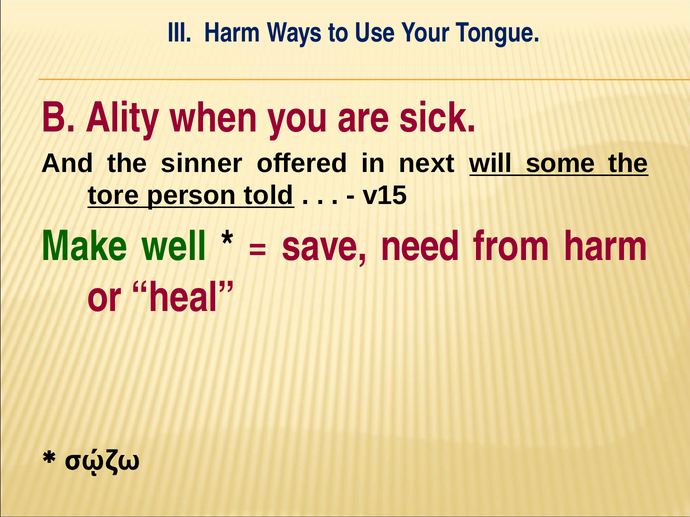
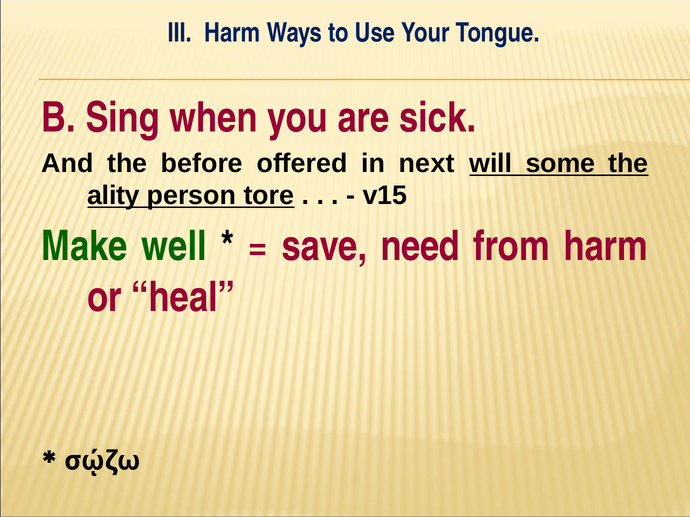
Ality: Ality -> Sing (123, 118)
sinner: sinner -> before (202, 164)
tore: tore -> ality (114, 196)
told: told -> tore (269, 196)
